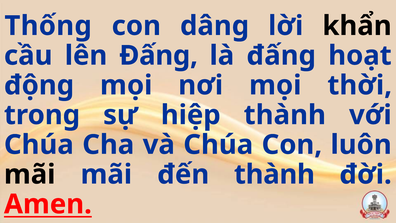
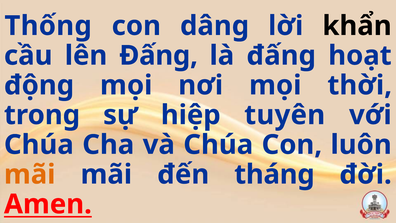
hiệp thành: thành -> tuyên (285, 115)
mãi colour: black -> orange (30, 174)
đến thành: thành -> tháng (274, 174)
